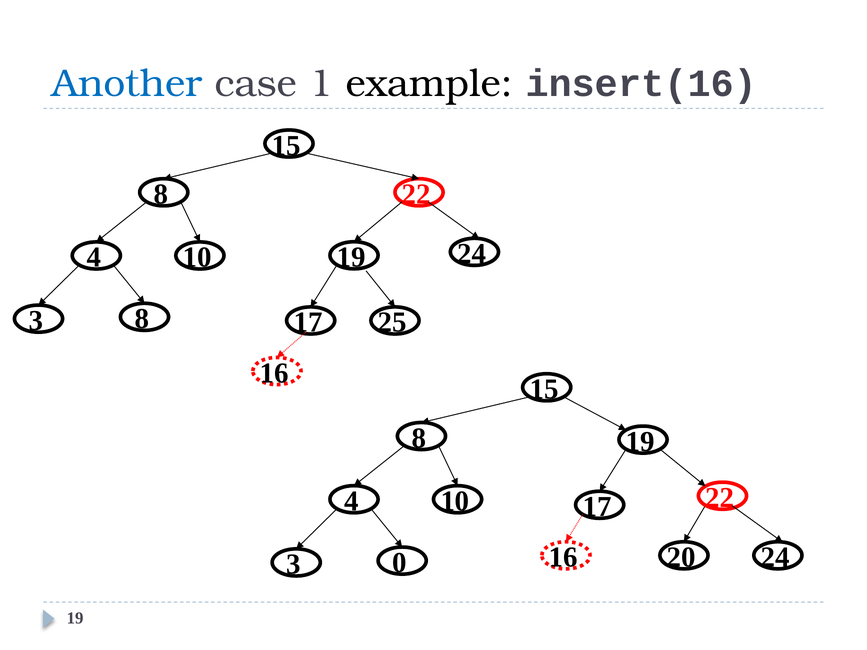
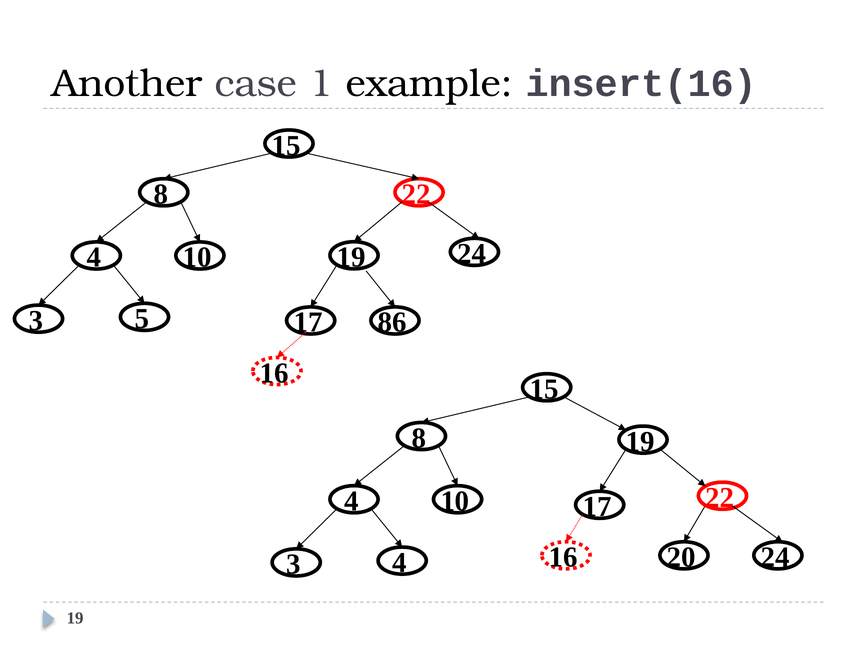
Another colour: blue -> black (127, 84)
3 8: 8 -> 5 (142, 319)
25: 25 -> 86 (392, 323)
3 0: 0 -> 4 (400, 563)
